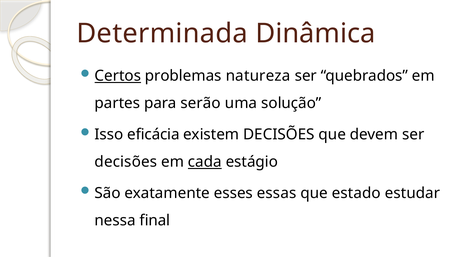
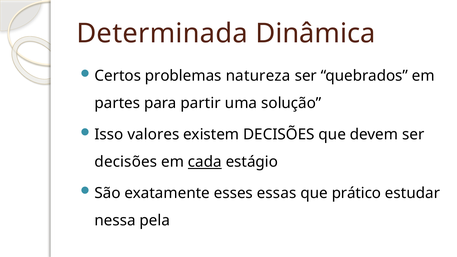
Certos underline: present -> none (118, 76)
serão: serão -> partir (201, 103)
eficácia: eficácia -> valores (153, 135)
estado: estado -> prático (356, 193)
final: final -> pela (155, 221)
